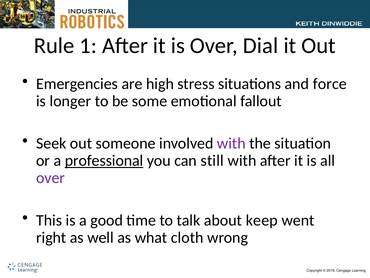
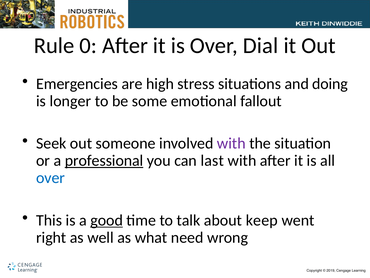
1: 1 -> 0 (88, 45)
force: force -> doing (330, 84)
still: still -> last (212, 160)
over colour: purple -> blue (51, 178)
good underline: none -> present (107, 220)
cloth: cloth -> need (187, 237)
